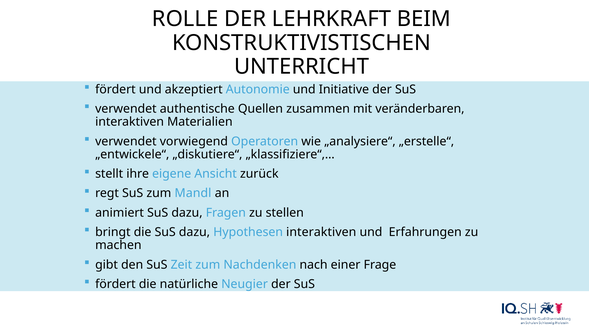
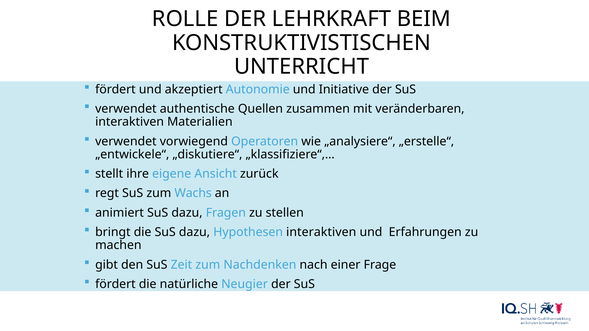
Mandl: Mandl -> Wachs (193, 193)
